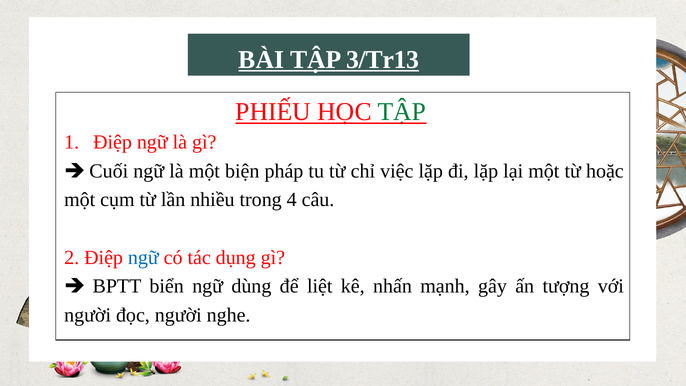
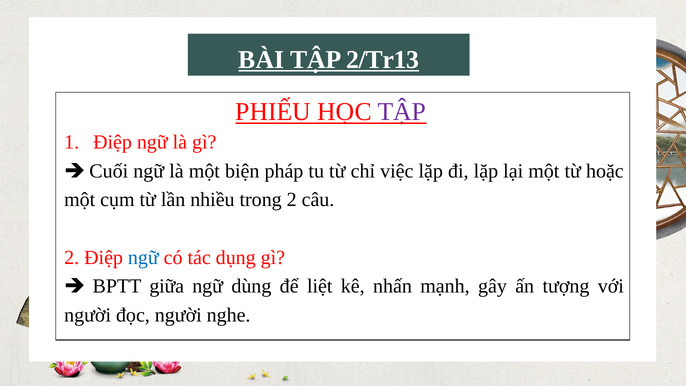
3/Tr13: 3/Tr13 -> 2/Tr13 (383, 60)
TẬP colour: green -> purple (402, 112)
trong 4: 4 -> 2 (292, 200)
biển: biển -> giữa (167, 286)
